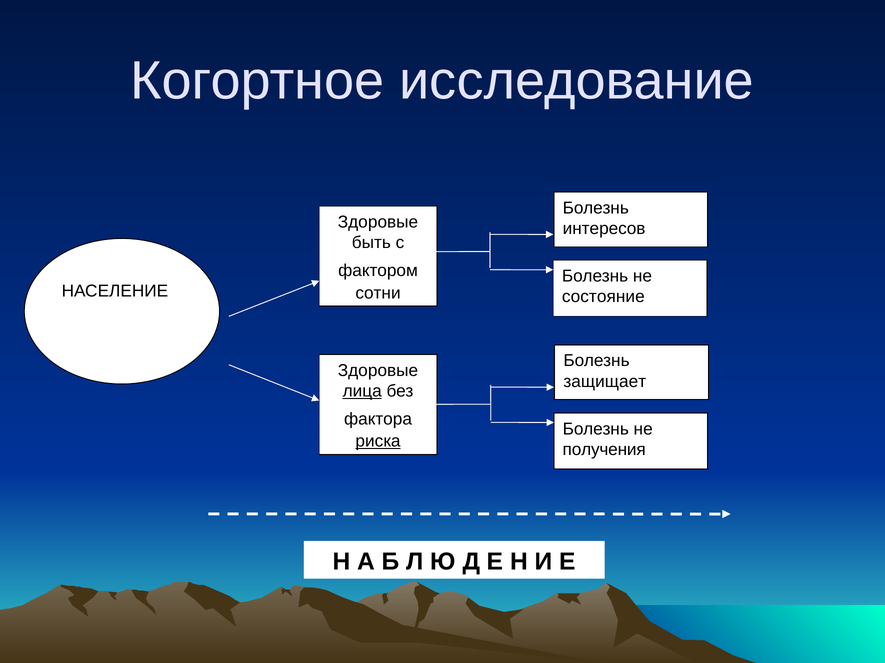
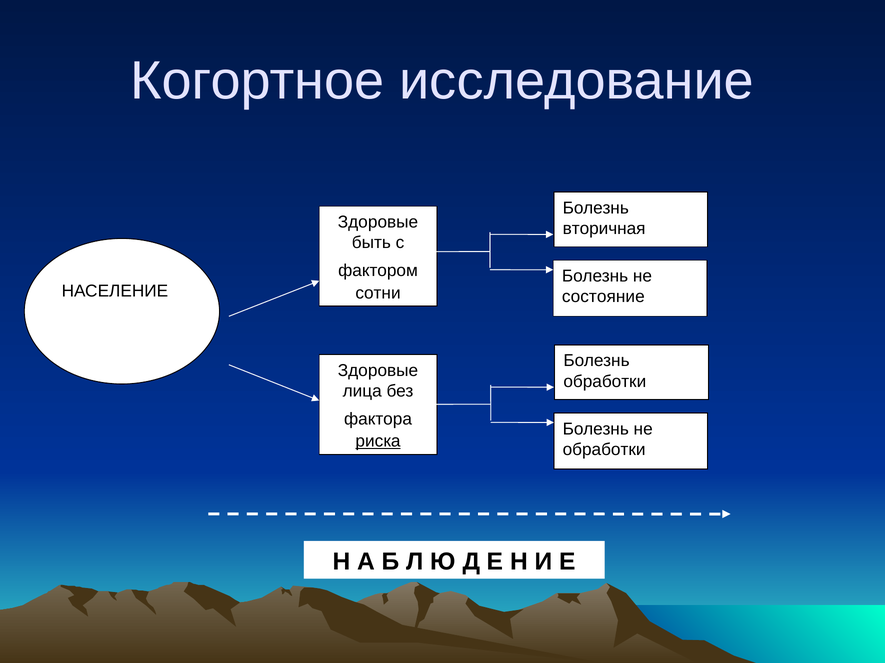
интересов: интересов -> вторичная (604, 229)
защищает: защищает -> обработки (605, 382)
лица underline: present -> none (362, 391)
получения: получения -> обработки (604, 450)
